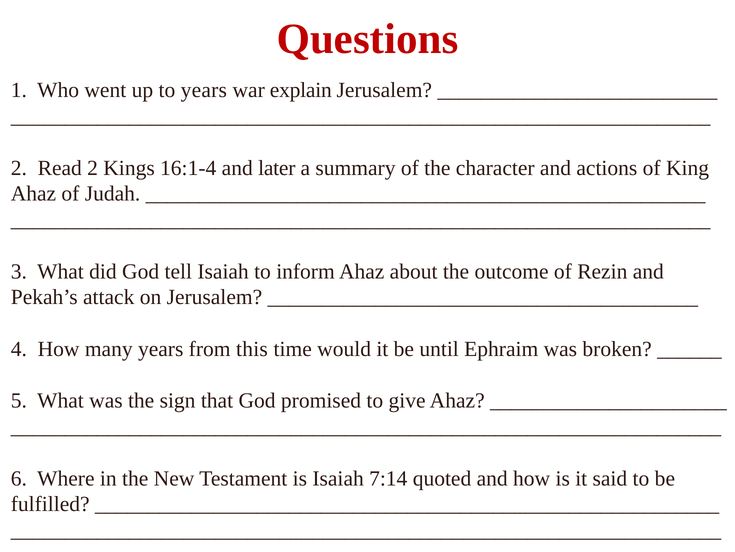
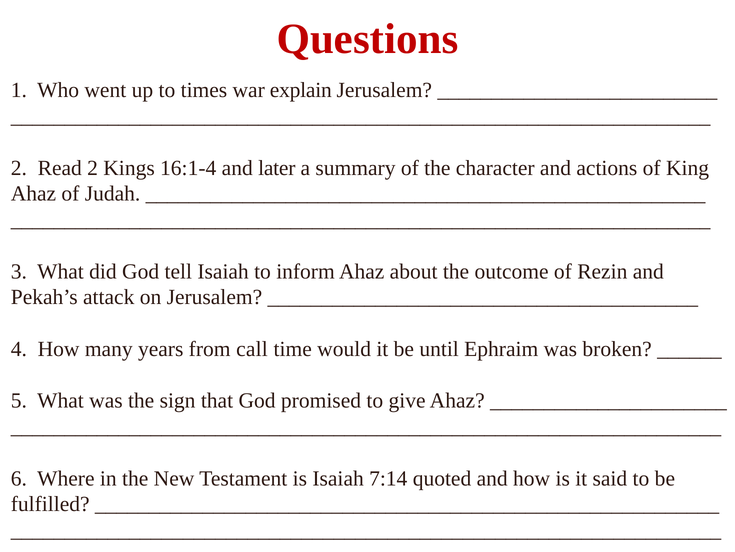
to years: years -> times (204, 90)
this: this -> call (252, 349)
